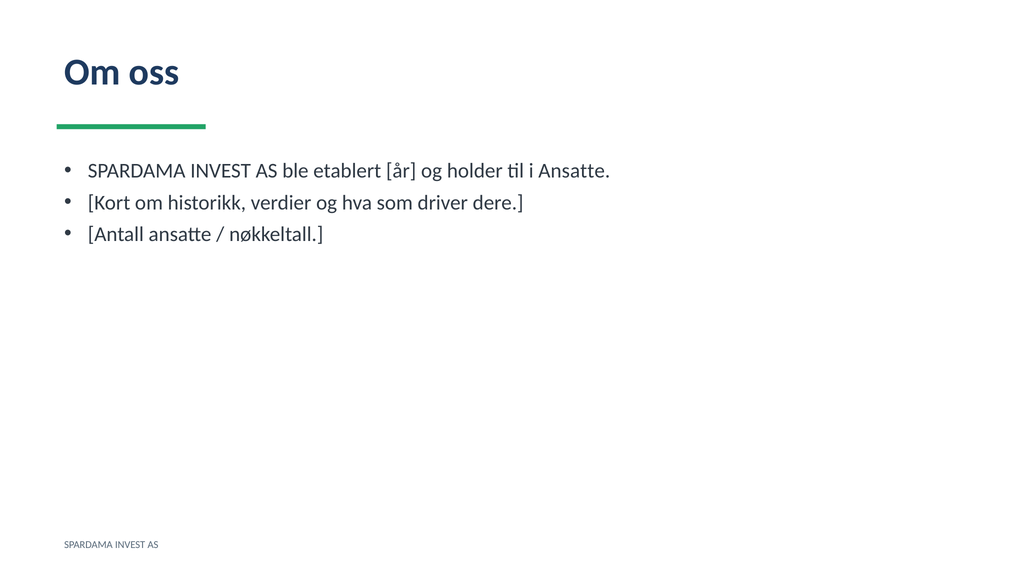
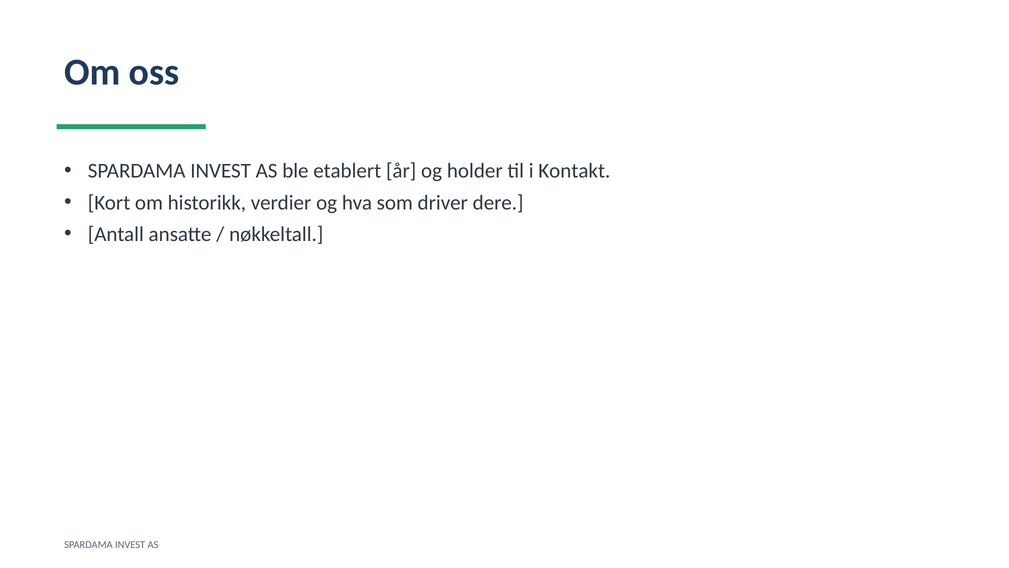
i Ansatte: Ansatte -> Kontakt (574, 171)
